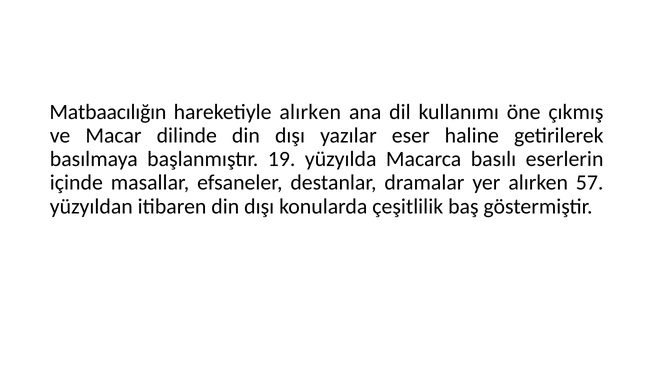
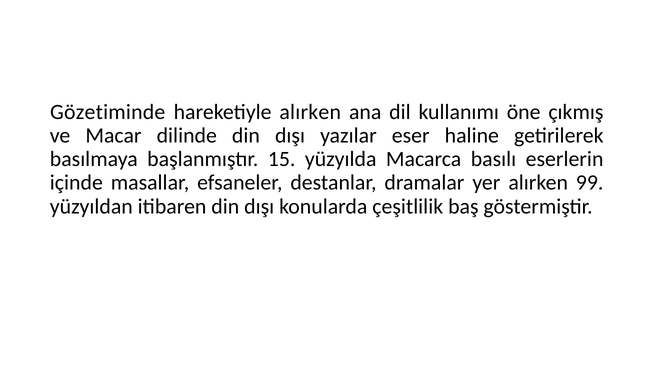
Matbaacılığın: Matbaacılığın -> Gözetiminde (108, 112)
19: 19 -> 15 (282, 159)
57: 57 -> 99 (590, 183)
